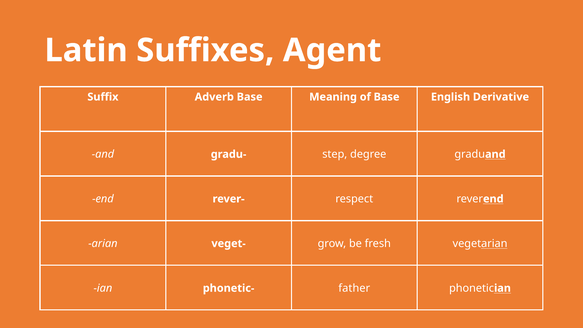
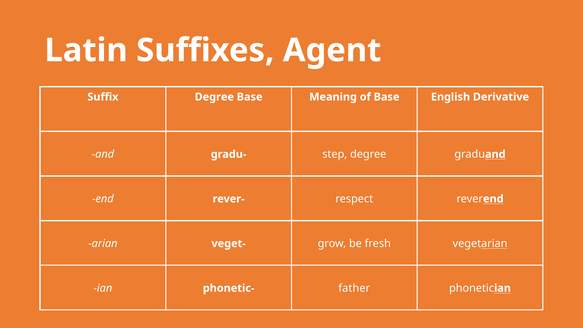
Suffix Adverb: Adverb -> Degree (214, 97)
